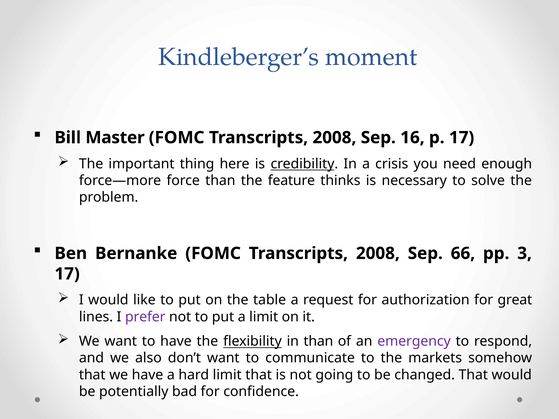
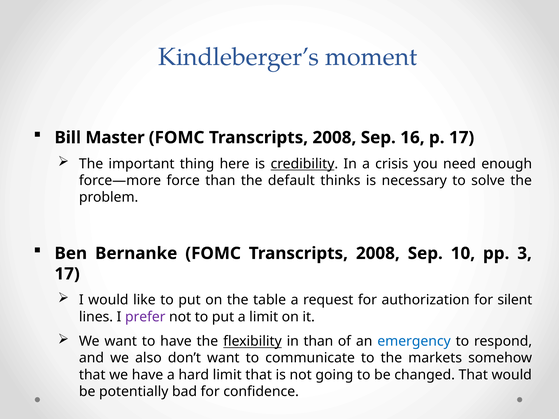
feature: feature -> default (291, 181)
66: 66 -> 10 (463, 254)
great: great -> silent (515, 300)
emergency colour: purple -> blue (414, 341)
